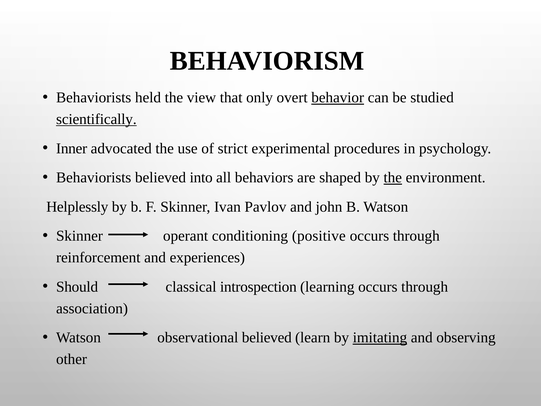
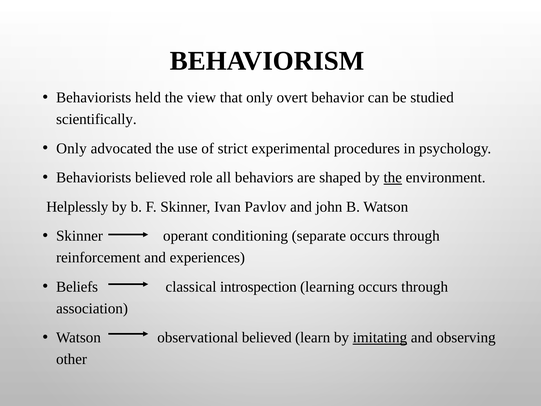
behavior underline: present -> none (338, 98)
scientifically underline: present -> none (96, 119)
Inner: Inner -> Only (71, 148)
into: into -> role (201, 177)
positive: positive -> separate (319, 236)
Should: Should -> Beliefs (77, 287)
